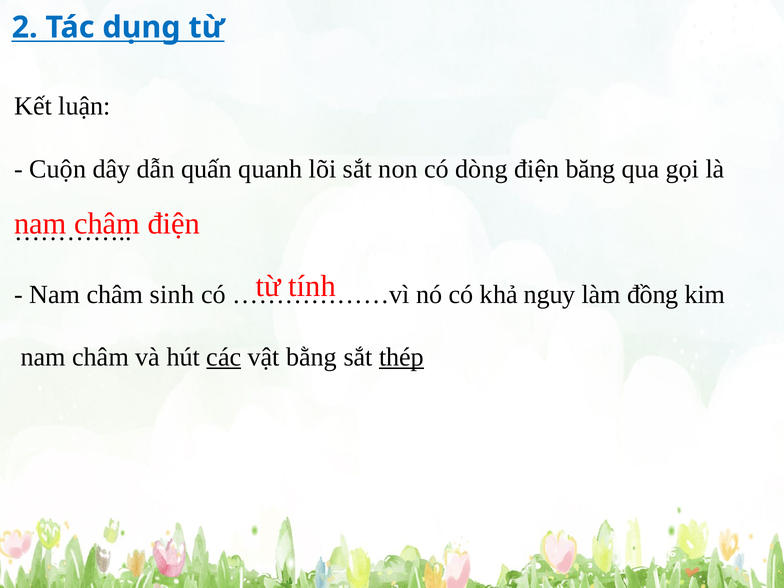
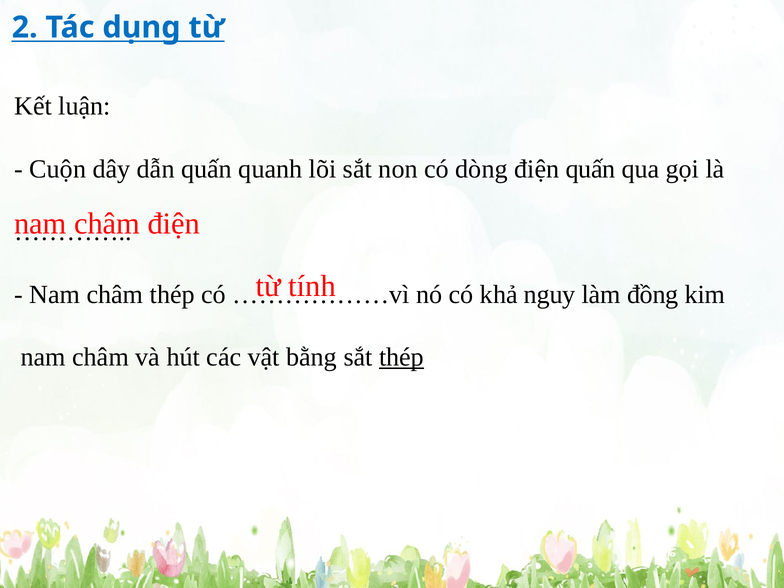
điện băng: băng -> quấn (591, 169)
châm sinh: sinh -> thép (172, 294)
các underline: present -> none (224, 357)
